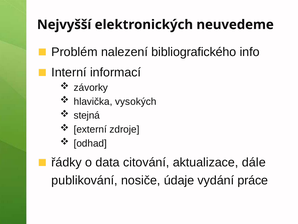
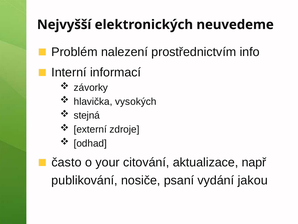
bibliografického: bibliografického -> prostřednictvím (194, 52)
řádky: řádky -> často (67, 162)
data: data -> your (108, 162)
dále: dále -> např (254, 162)
údaje: údaje -> psaní (179, 180)
práce: práce -> jakou (253, 180)
